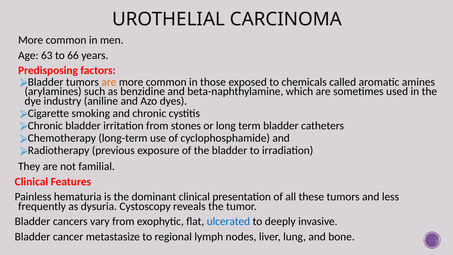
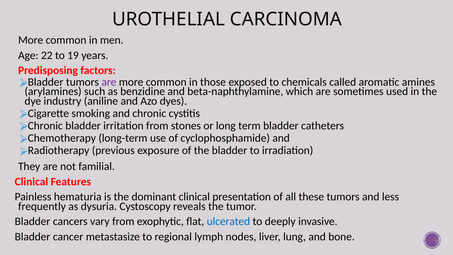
63: 63 -> 22 (47, 55)
66: 66 -> 19 (73, 55)
are colour: orange -> purple (109, 82)
